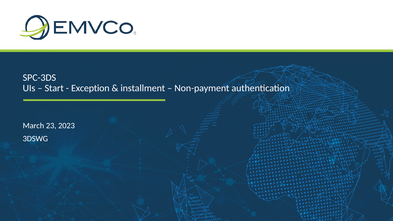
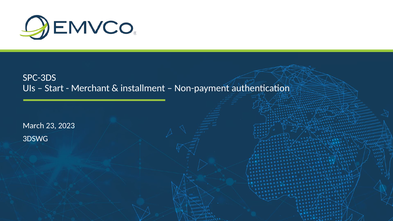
Exception: Exception -> Merchant (90, 88)
